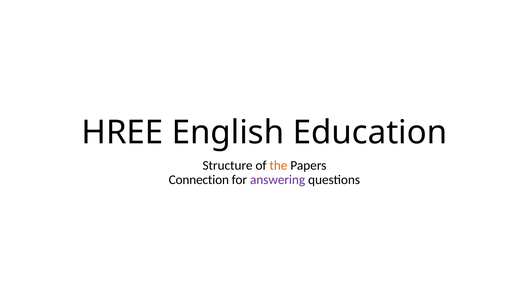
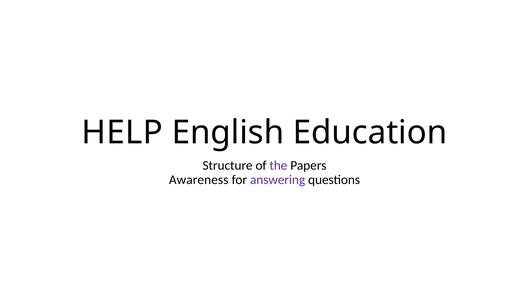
HREE: HREE -> HELP (122, 132)
the colour: orange -> purple (278, 165)
Connection: Connection -> Awareness (199, 180)
